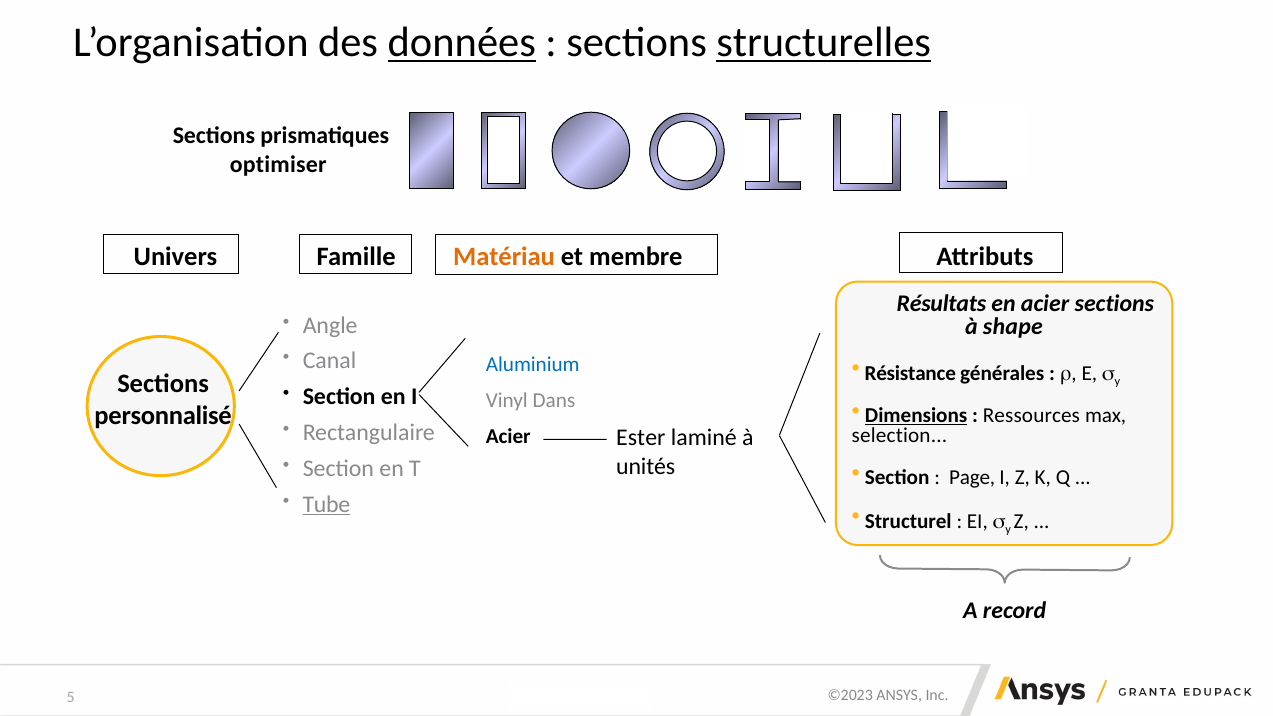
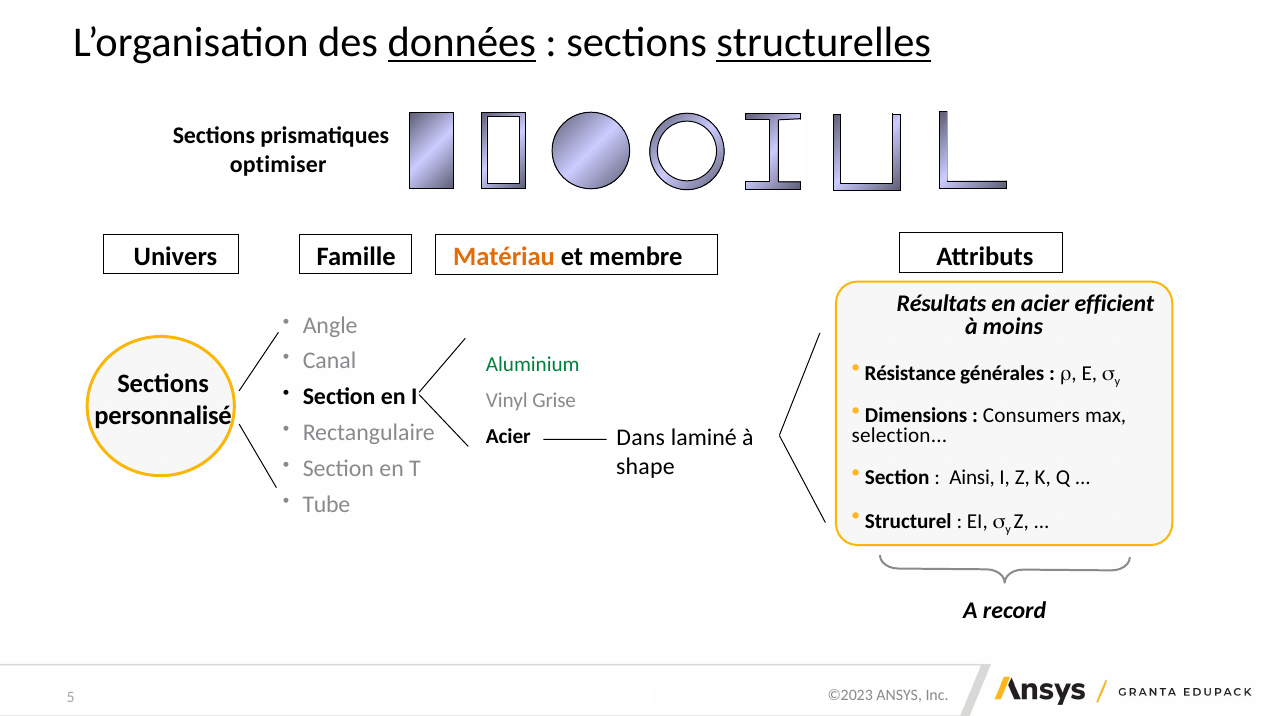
acier sections: sections -> efficient (1114, 304)
shape: shape -> moins (1013, 327)
Aluminium colour: blue -> green (533, 364)
Dans: Dans -> Grise (554, 400)
Dimensions underline: present -> none (916, 416)
Ressources: Ressources -> Consumers (1031, 416)
Ester: Ester -> Dans (641, 438)
unités: unités -> shape (645, 467)
Page: Page -> Ainsi (972, 478)
Tube underline: present -> none (326, 504)
